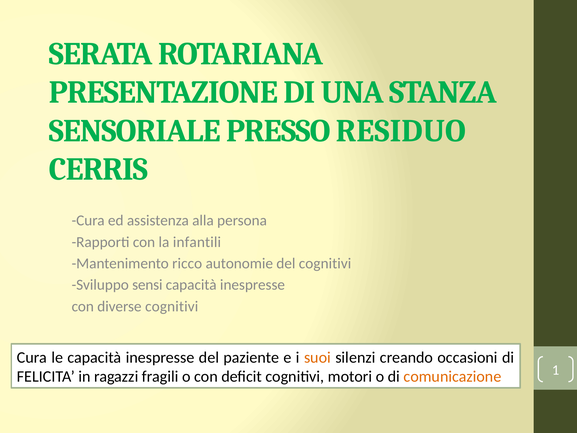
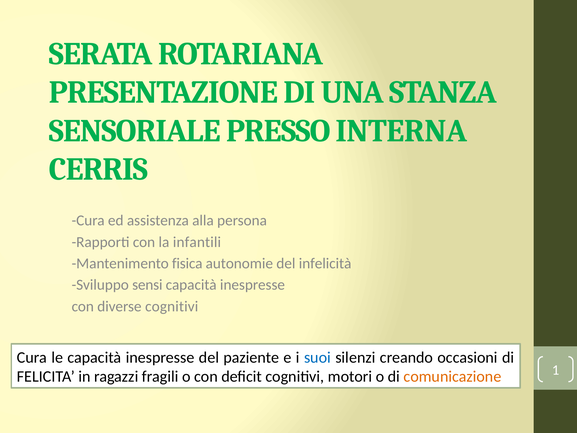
RESIDUO: RESIDUO -> INTERNA (401, 131)
ricco: ricco -> fisica (187, 263)
del cognitivi: cognitivi -> infelicità (325, 263)
suoi colour: orange -> blue (317, 357)
